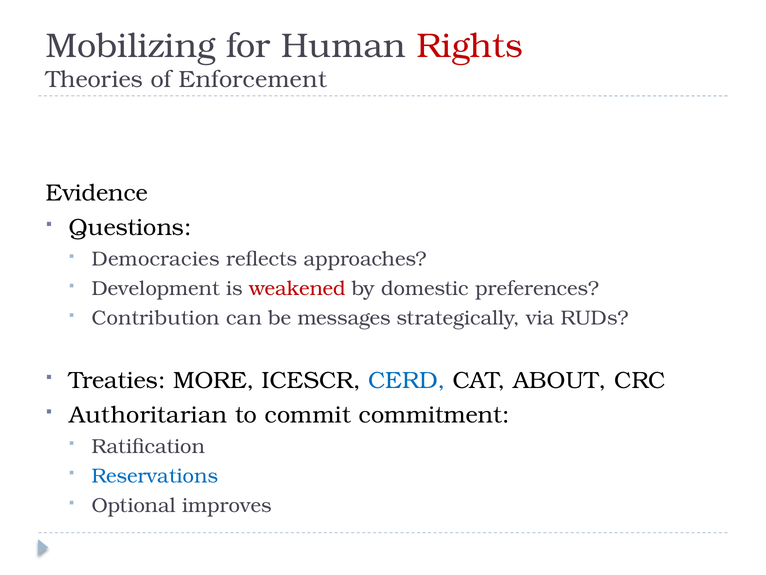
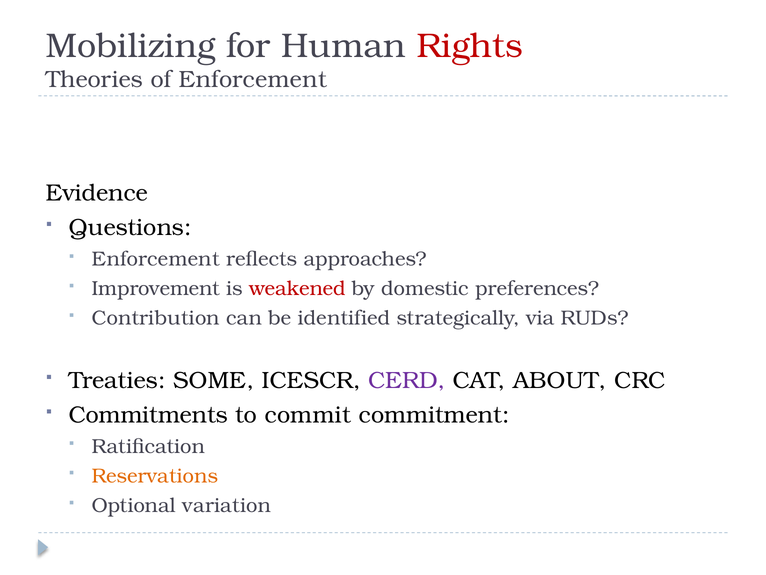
Democracies: Democracies -> Enforcement (156, 259)
Development: Development -> Improvement (156, 288)
messages: messages -> identified (344, 318)
MORE: MORE -> SOME (214, 380)
CERD colour: blue -> purple (407, 380)
Authoritarian: Authoritarian -> Commitments (148, 415)
Reservations colour: blue -> orange (155, 476)
improves: improves -> variation (227, 505)
